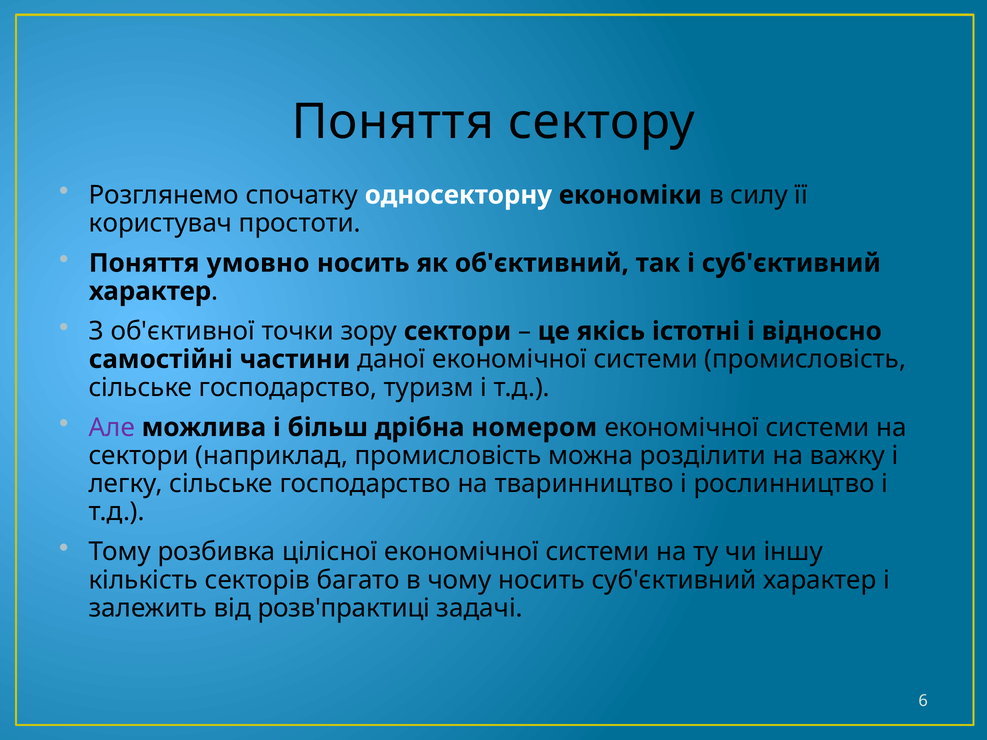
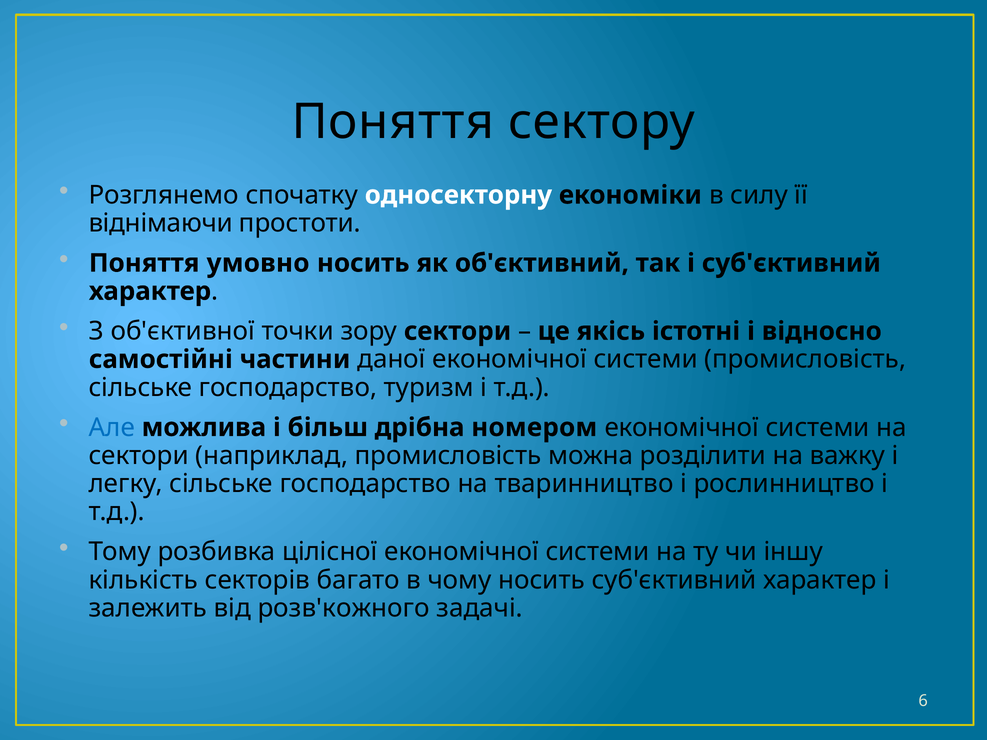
користувач: користувач -> віднімаючи (161, 223)
Але colour: purple -> blue (112, 428)
розв'практиці: розв'практиці -> розв'кожного (344, 608)
